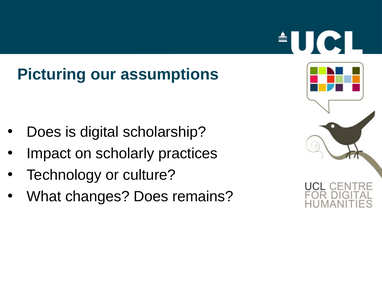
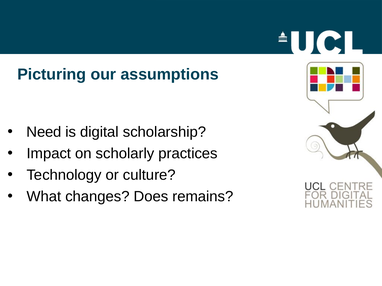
Does: Does -> Need (44, 132)
